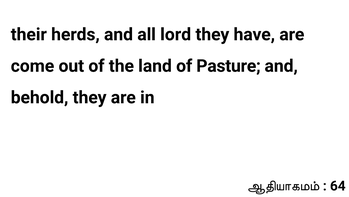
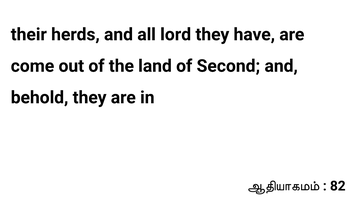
Pasture: Pasture -> Second (228, 66)
64: 64 -> 82 (338, 185)
